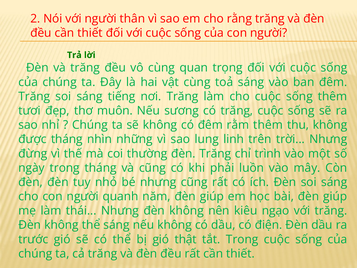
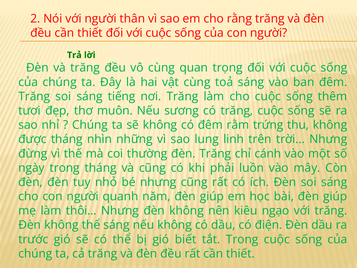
rằm thêm: thêm -> trứng (268, 125)
trình: trình -> cánh (268, 153)
thái: thái -> thôi (81, 211)
thật: thật -> biết (186, 239)
